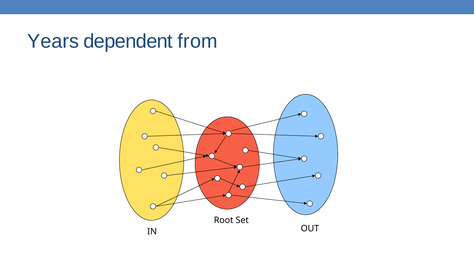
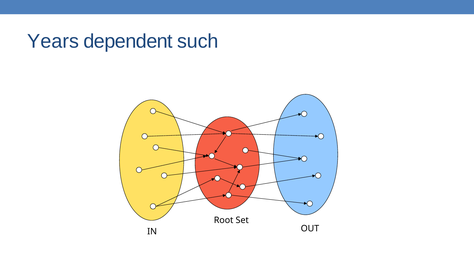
from: from -> such (198, 41)
